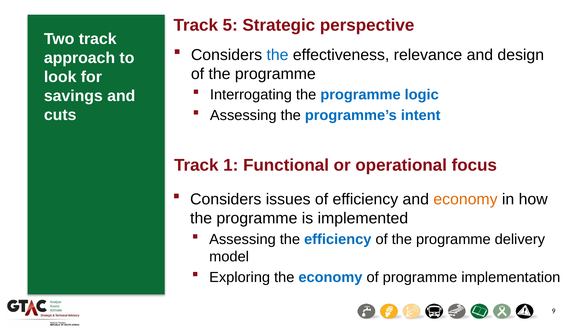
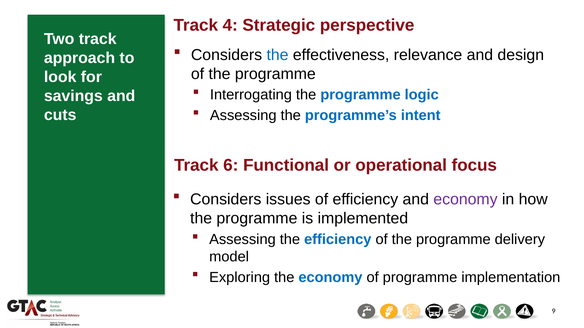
5: 5 -> 4 (230, 25)
1: 1 -> 6 (231, 165)
economy colour: orange -> purple (465, 200)
